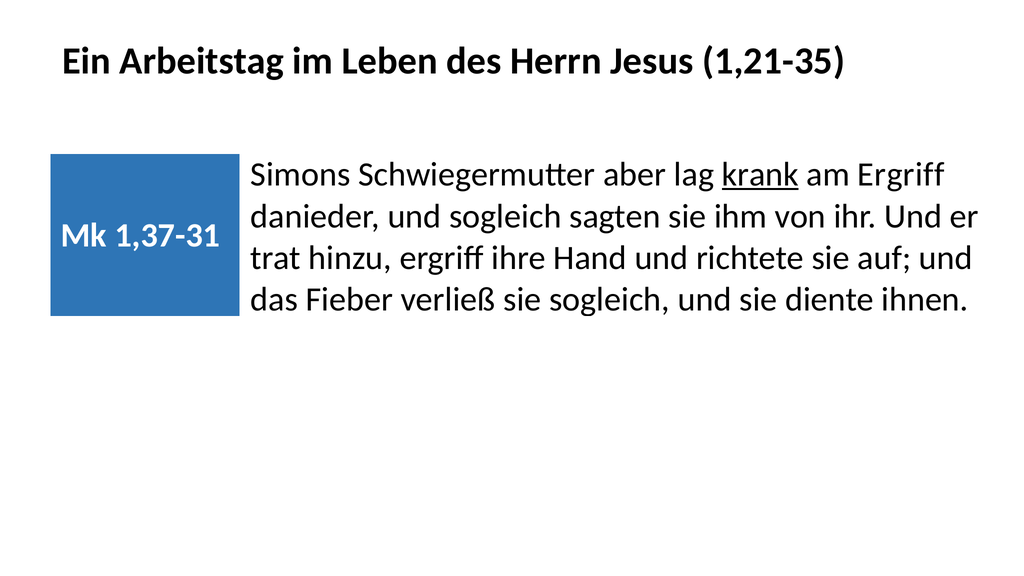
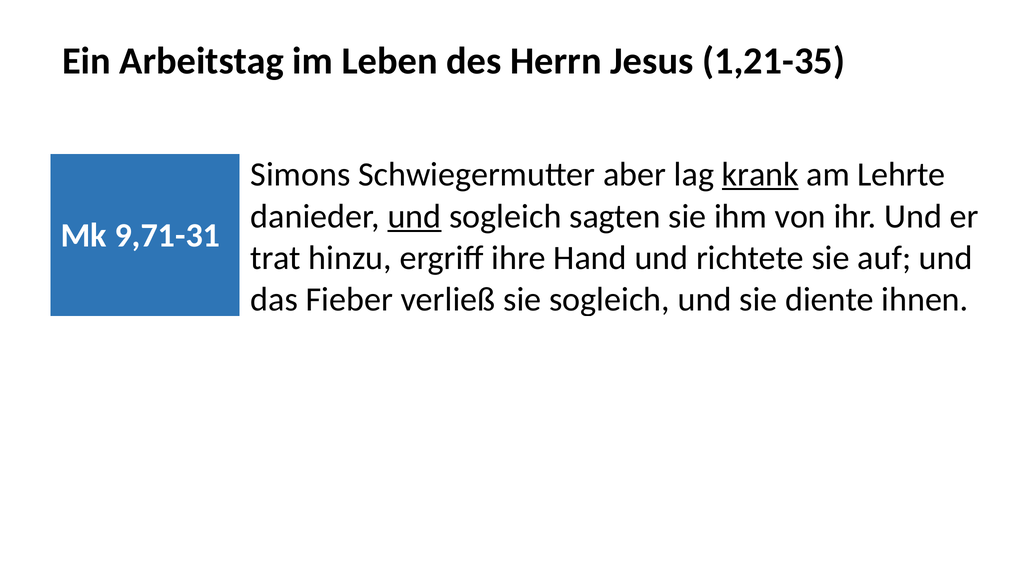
am Ergriff: Ergriff -> Lehrte (901, 175)
und underline: none -> present (414, 216)
1,37-31: 1,37-31 -> 9,71-31 (167, 236)
